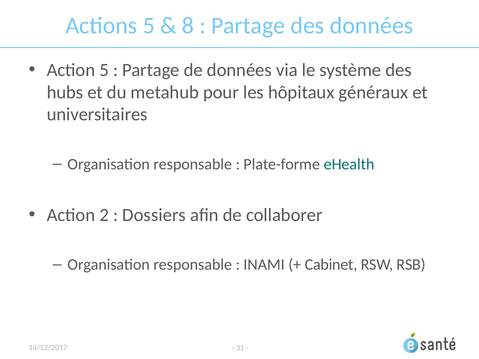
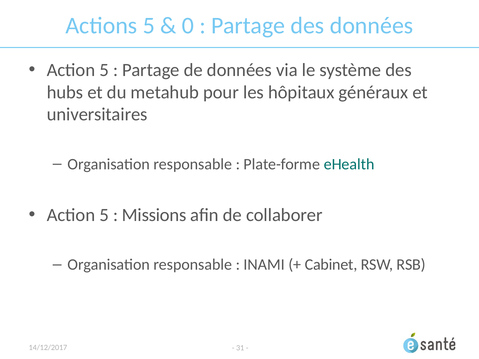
8: 8 -> 0 (188, 25)
2: 2 -> 5 (104, 215)
Dossiers: Dossiers -> Missions (154, 215)
